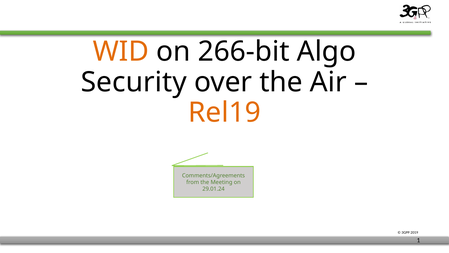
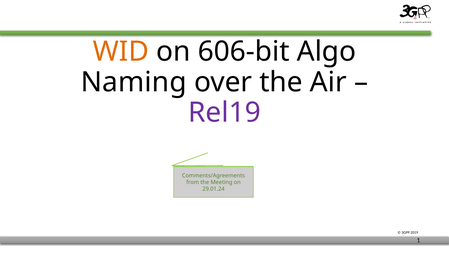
266-bit: 266-bit -> 606-bit (244, 52)
Security: Security -> Naming (134, 82)
Rel19 colour: orange -> purple (224, 112)
